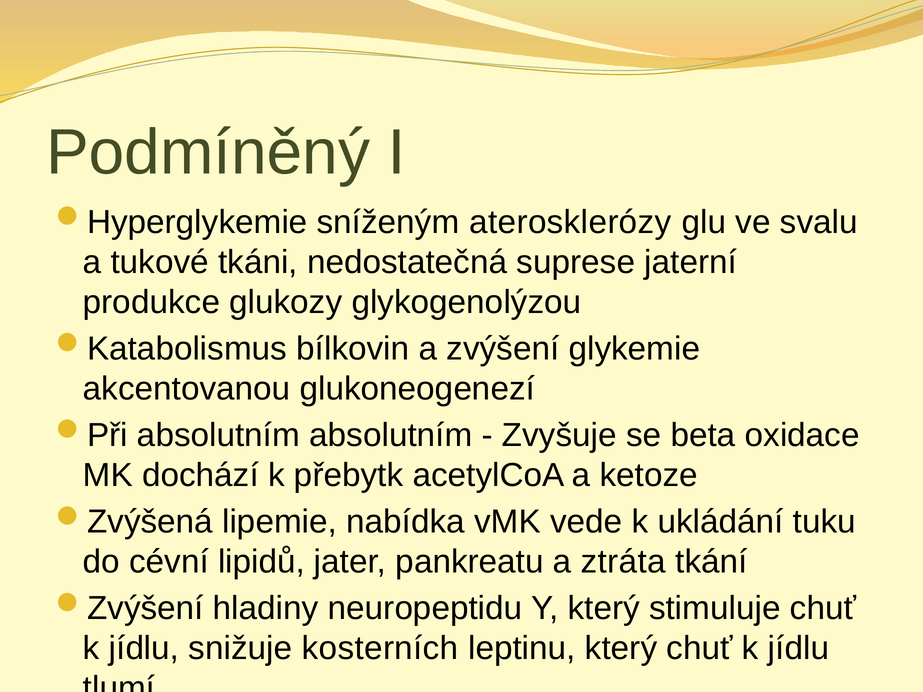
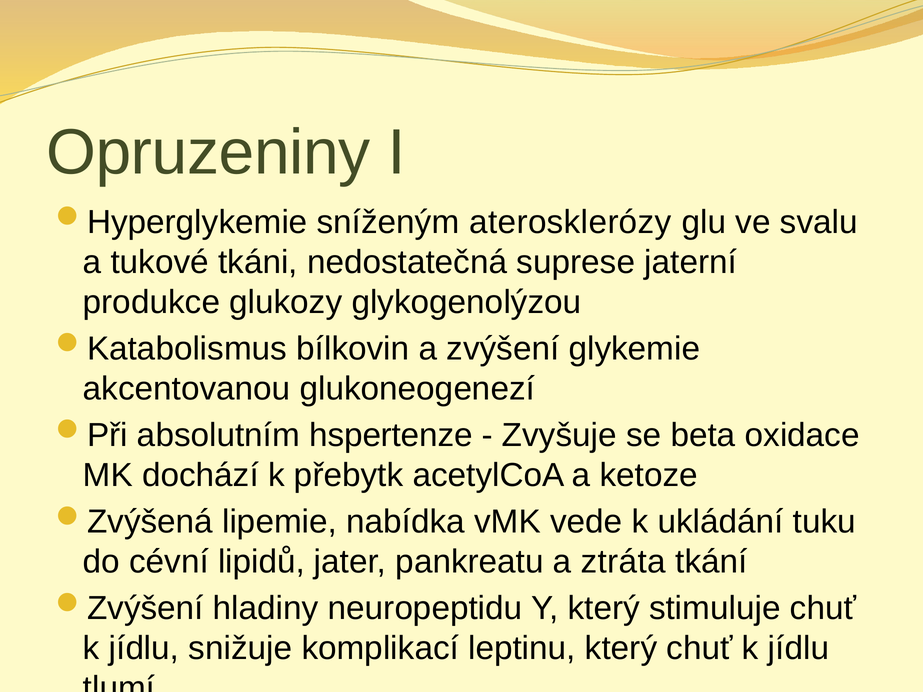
Podmíněný: Podmíněný -> Opruzeniny (208, 153)
absolutním absolutním: absolutním -> hspertenze (391, 435)
kosterních: kosterních -> komplikací (380, 649)
